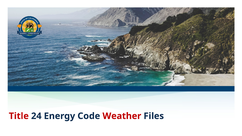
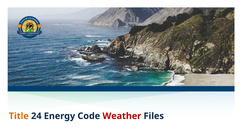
Title colour: red -> orange (19, 116)
